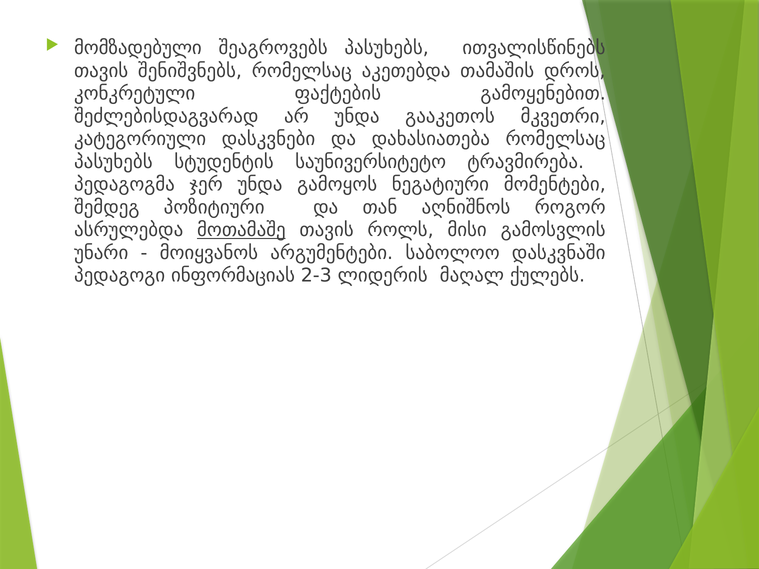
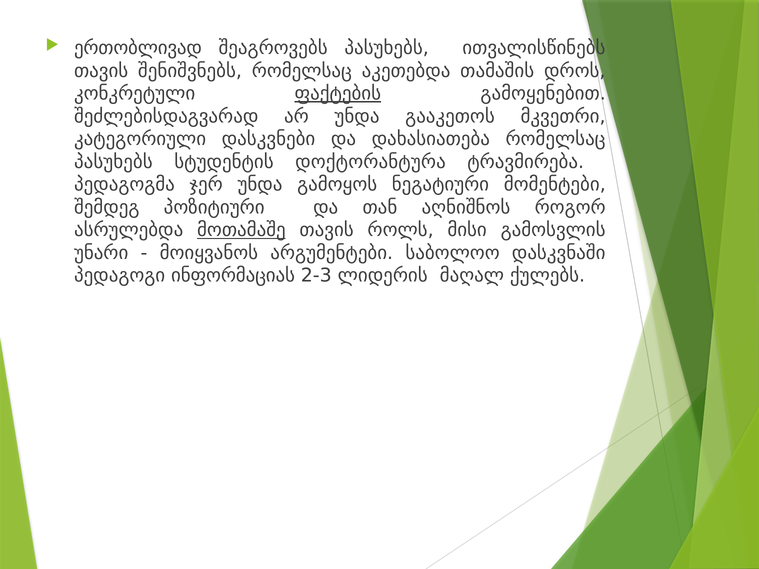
მომზადებული: მომზადებული -> ერთობლივად (138, 48)
ფაქტების underline: none -> present (338, 94)
საუნივერსიტეტო: საუნივერსიტეტო -> დოქტორანტურა (370, 162)
